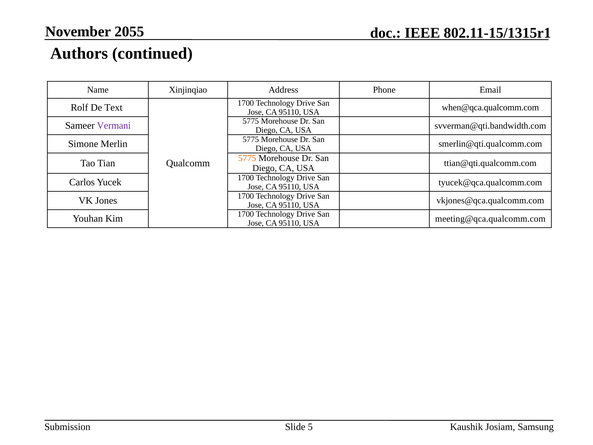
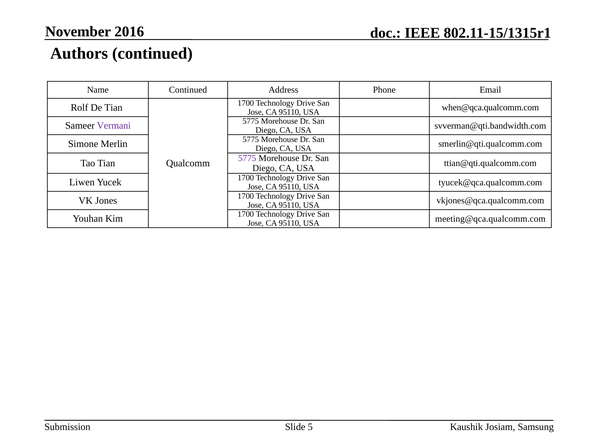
2055: 2055 -> 2016 (129, 31)
Name Xinjinqiao: Xinjinqiao -> Continued (188, 90)
De Text: Text -> Tian (113, 107)
5775 colour: orange -> purple (247, 158)
Carlos: Carlos -> Liwen (82, 182)
